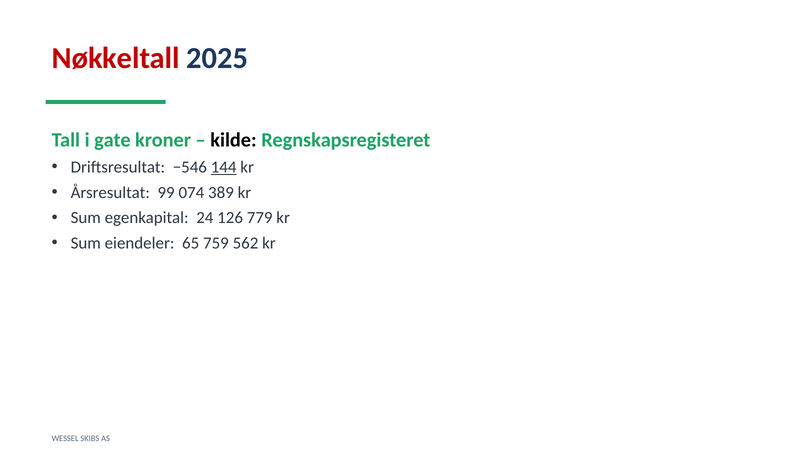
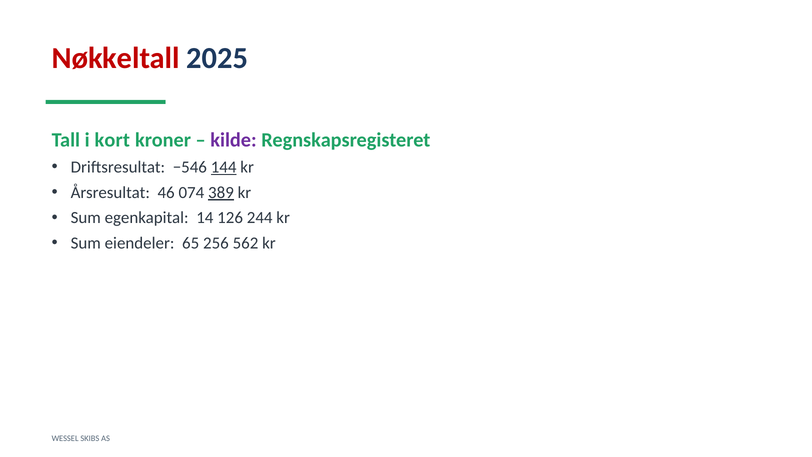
gate: gate -> kort (112, 140)
kilde colour: black -> purple (233, 140)
99: 99 -> 46 (166, 192)
389 underline: none -> present (221, 192)
24: 24 -> 14 (205, 218)
779: 779 -> 244 (260, 218)
759: 759 -> 256 (216, 243)
